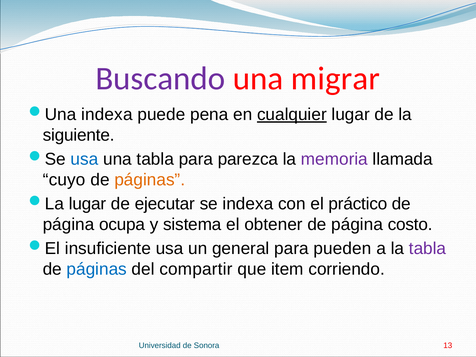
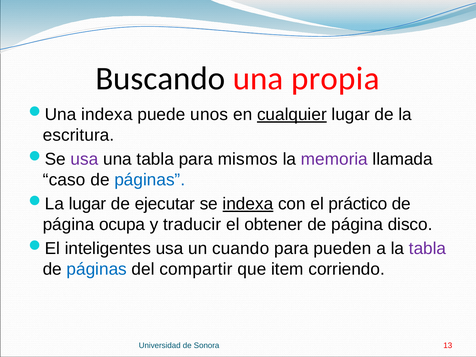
Buscando colour: purple -> black (160, 79)
migrar: migrar -> propia (335, 79)
pena: pena -> unos (209, 115)
siguiente: siguiente -> escritura (79, 135)
usa colour: blue -> purple (84, 159)
parezca: parezca -> mismos (248, 159)
cuyo: cuyo -> caso (64, 180)
páginas colour: orange -> blue (150, 180)
indexa underline: none -> present (248, 204)
sistema: sistema -> traducir (192, 225)
costo: costo -> disco (410, 225)
insuficiente: insuficiente -> inteligentes (108, 249)
general: general -> cuando (241, 249)
